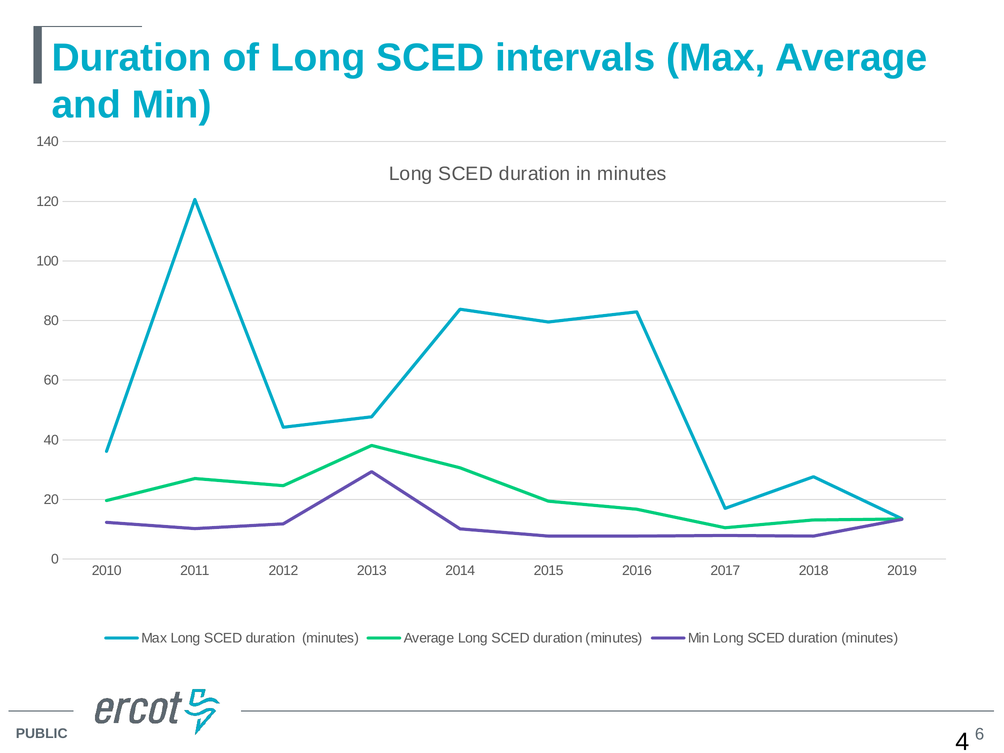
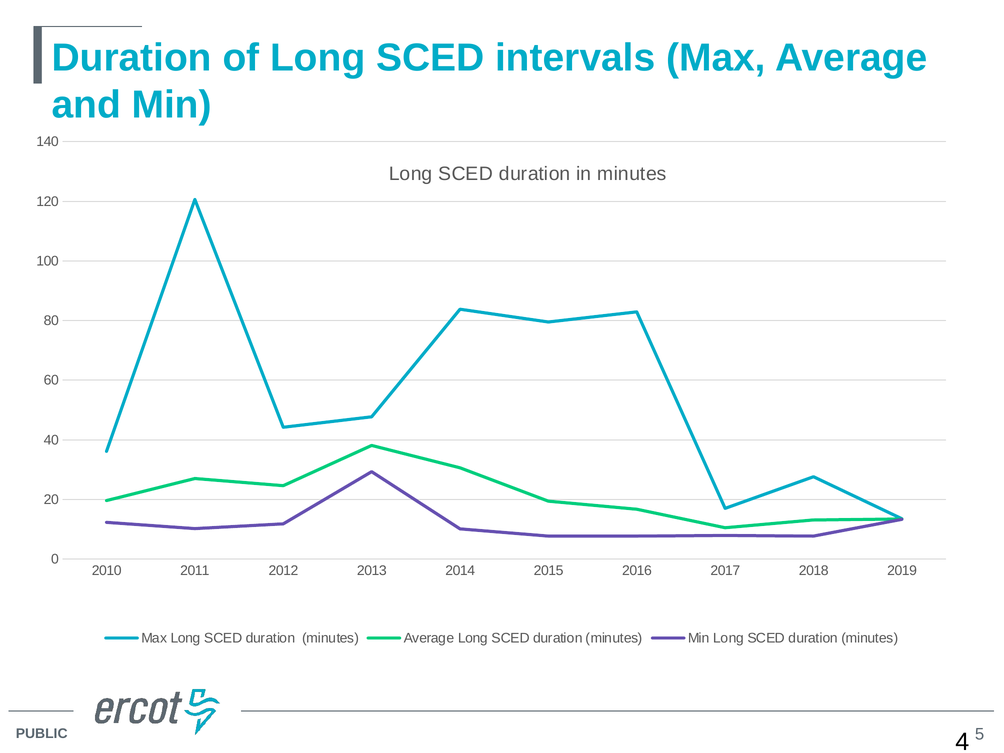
6: 6 -> 5 (980, 734)
